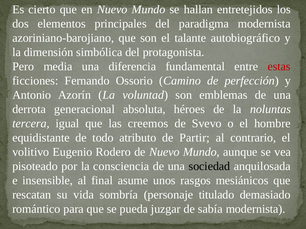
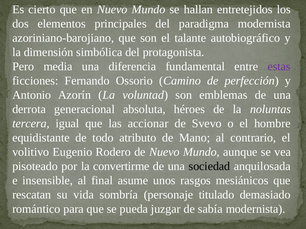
estas colour: red -> purple (279, 67)
creemos: creemos -> accionar (148, 124)
Partir: Partir -> Mano (195, 138)
consciencia: consciencia -> convertirme (121, 167)
